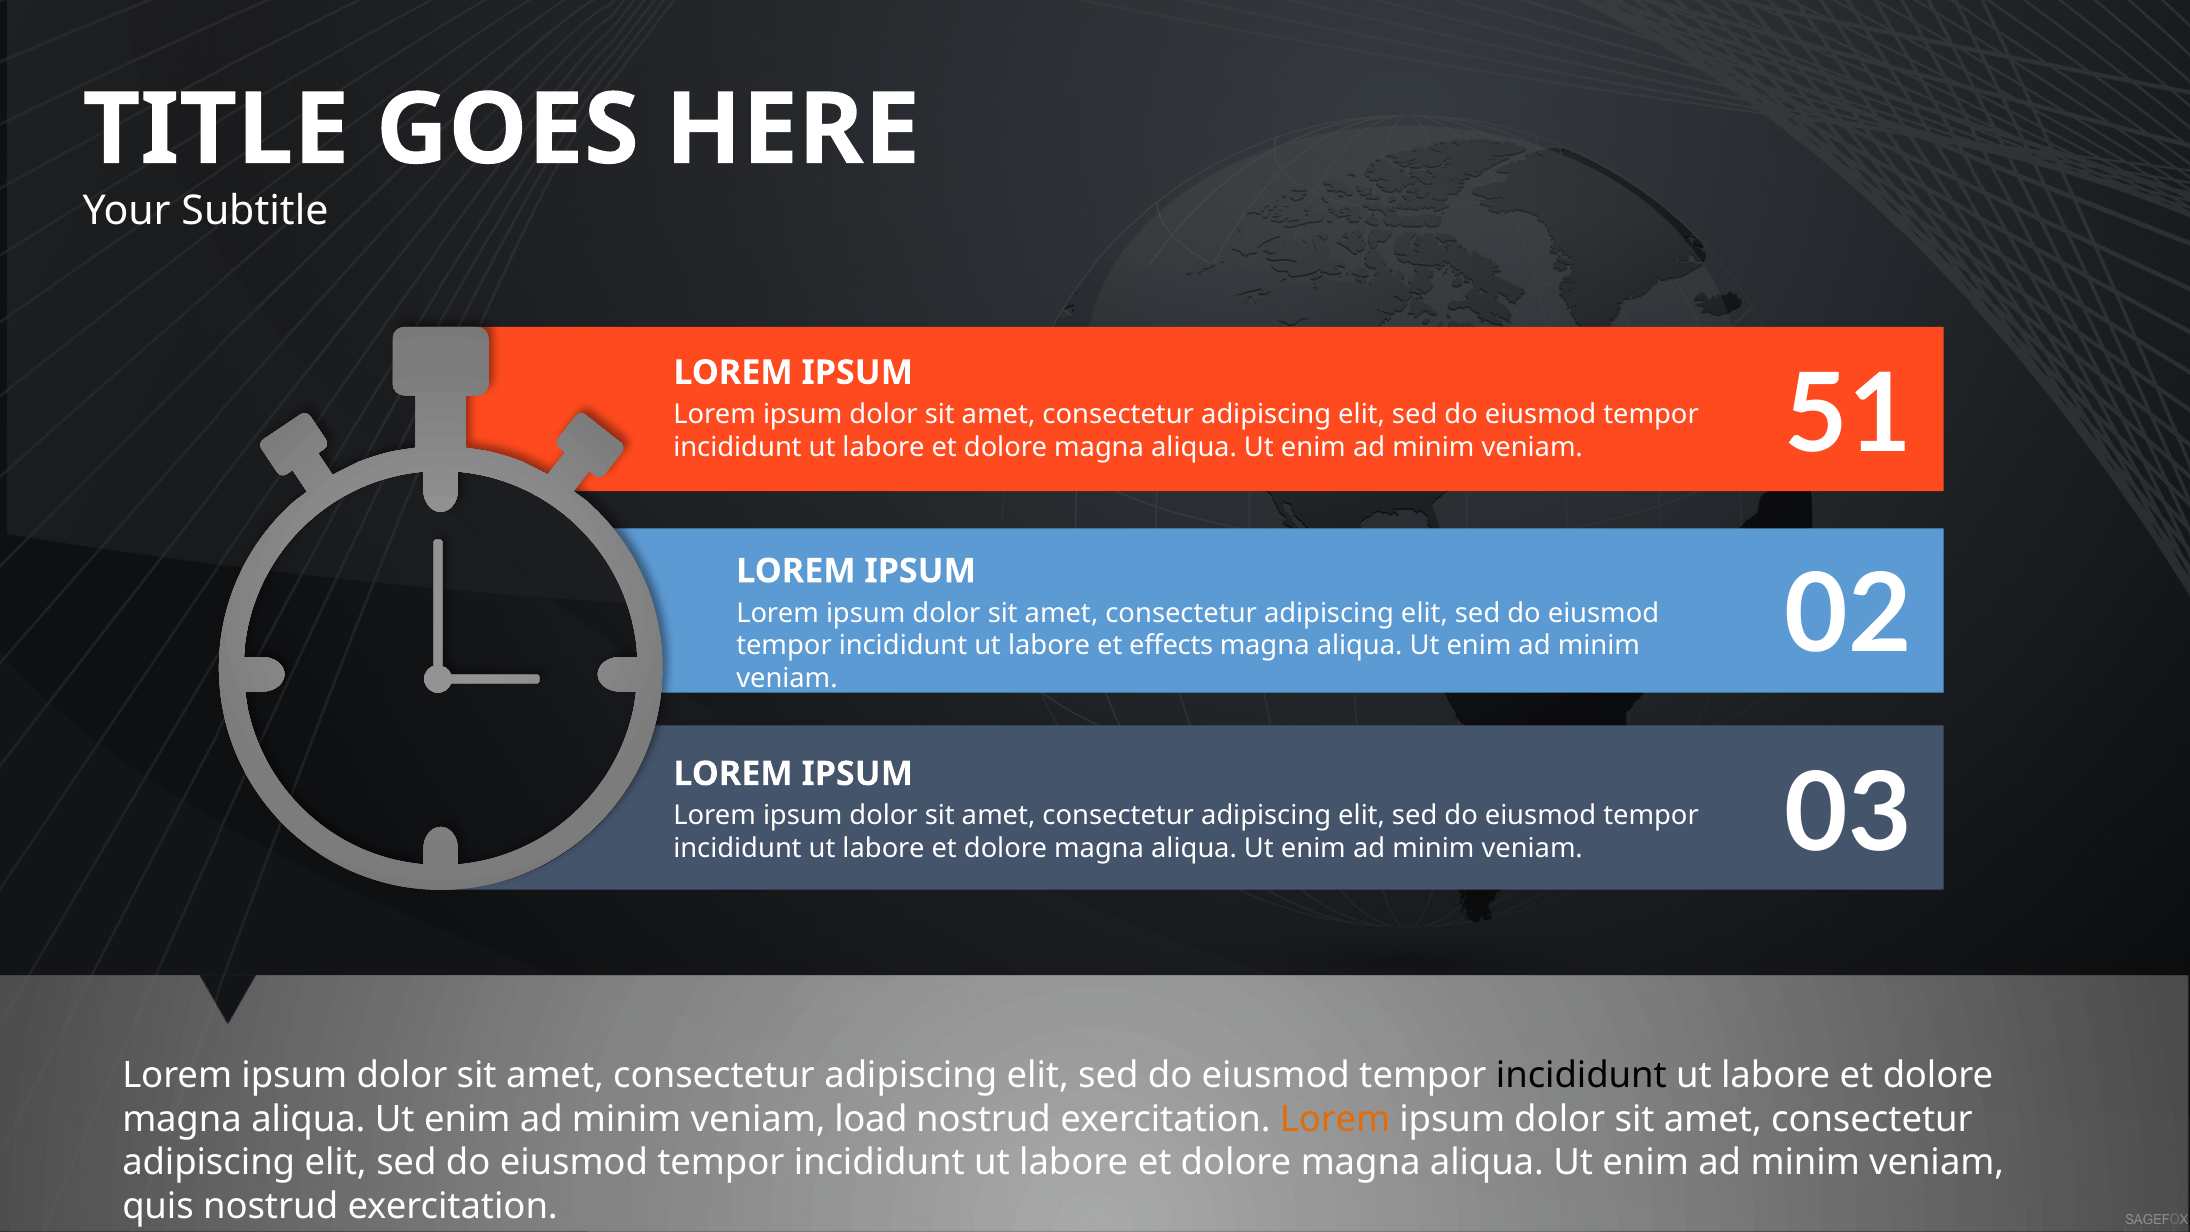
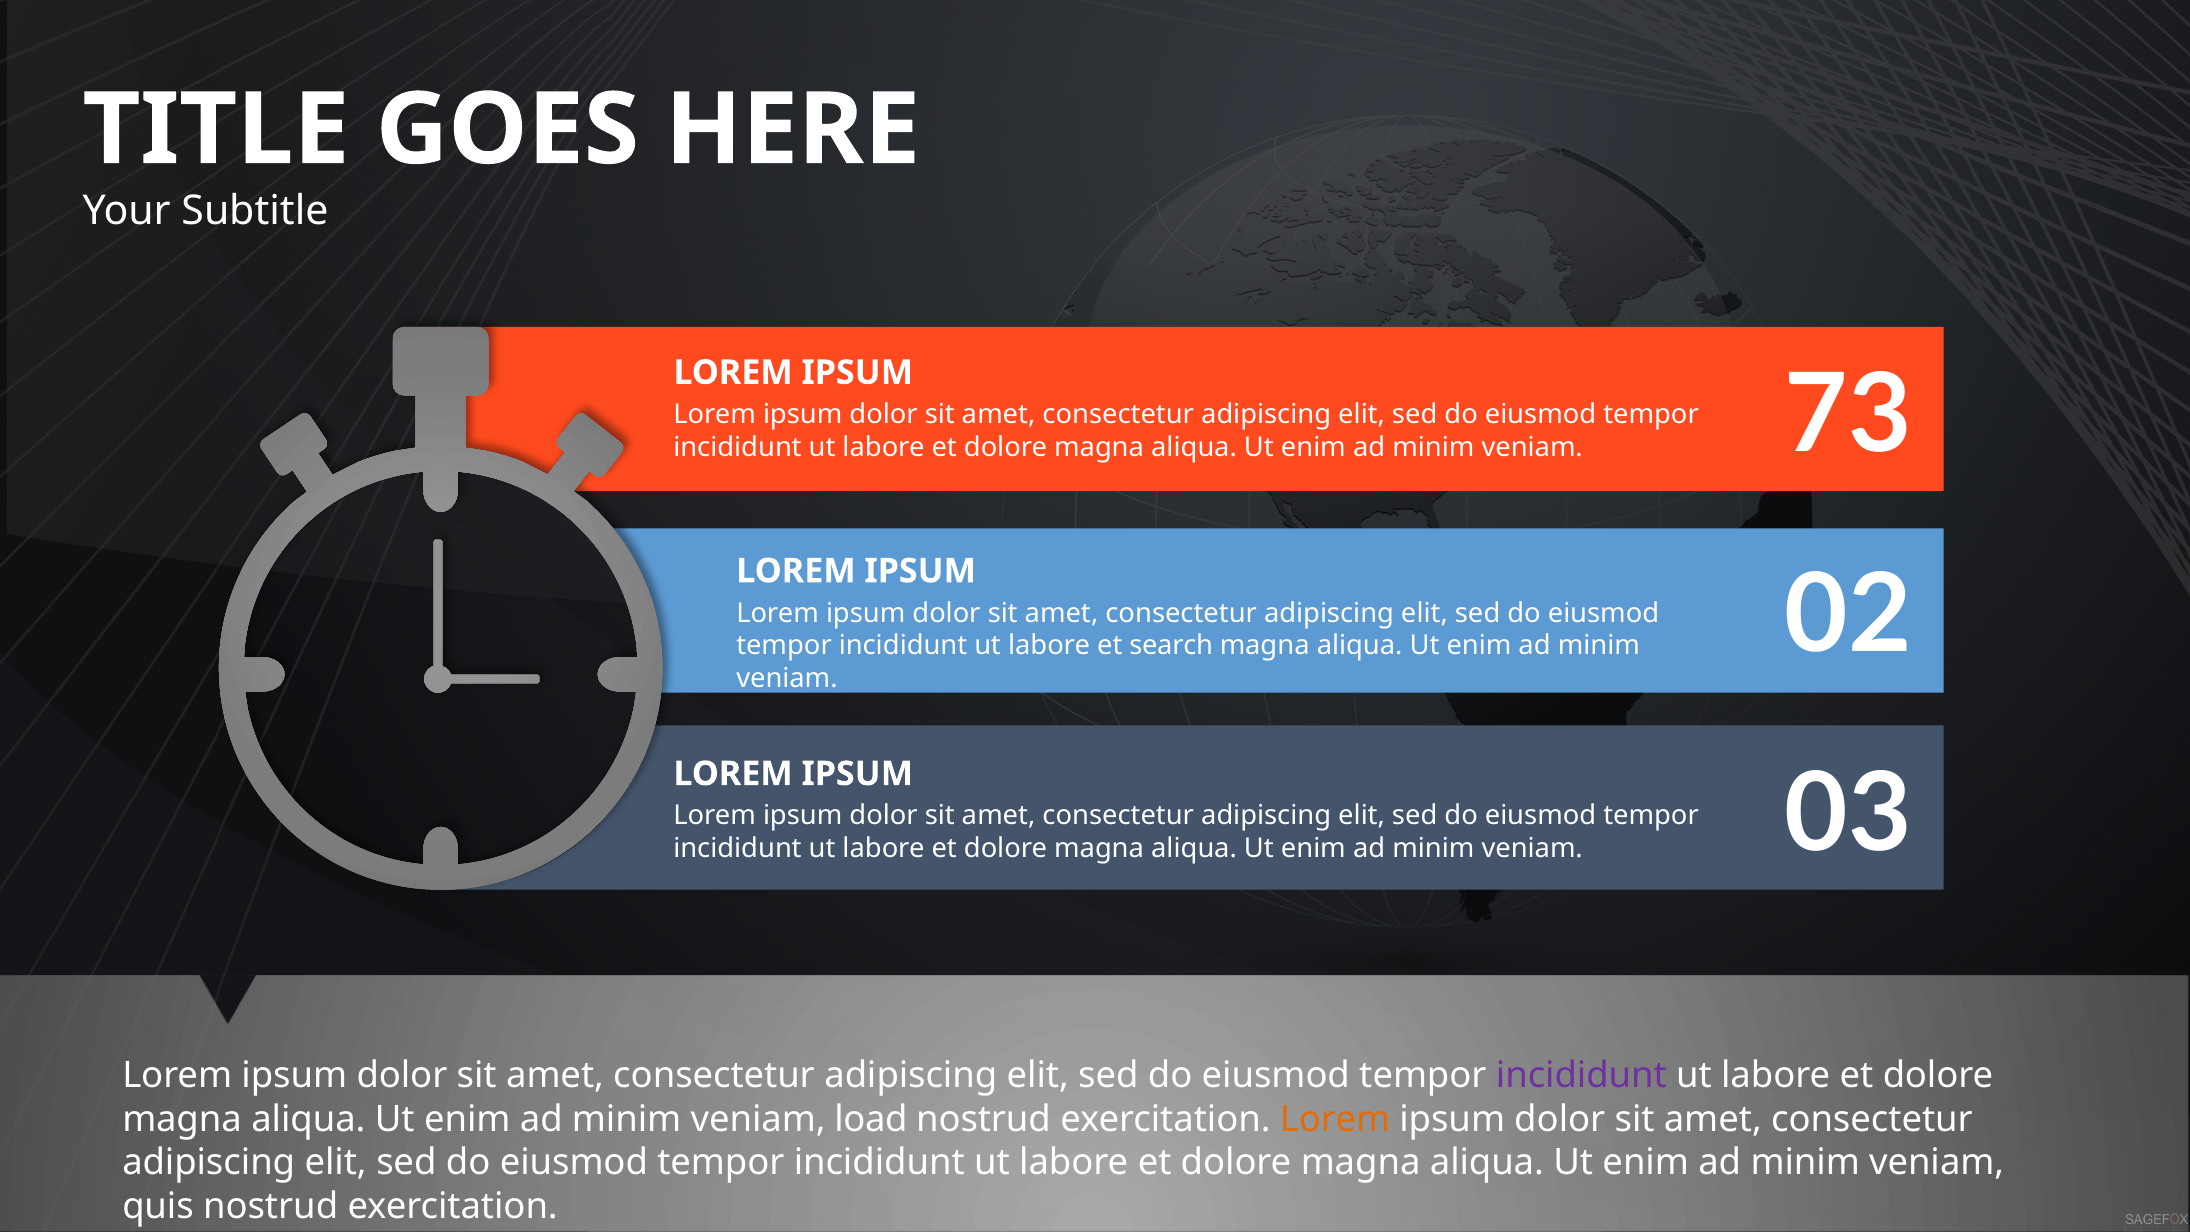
51: 51 -> 73 (1848, 416)
effects: effects -> search (1171, 646)
incididunt colour: black -> purple (1581, 1075)
